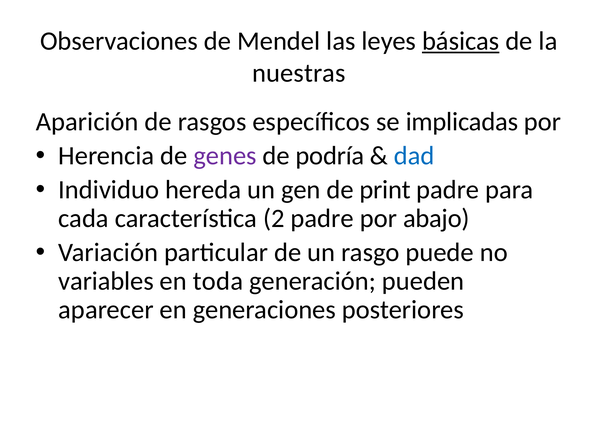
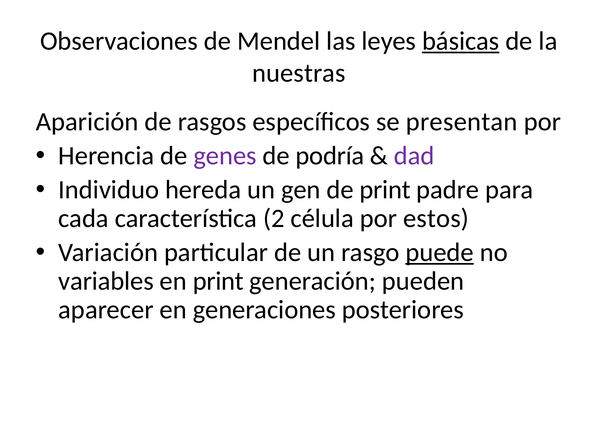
implicadas: implicadas -> presentan (462, 122)
dad colour: blue -> purple (414, 156)
2 padre: padre -> célula (322, 219)
abajo: abajo -> estos (436, 219)
puede underline: none -> present (440, 253)
en toda: toda -> print (218, 281)
